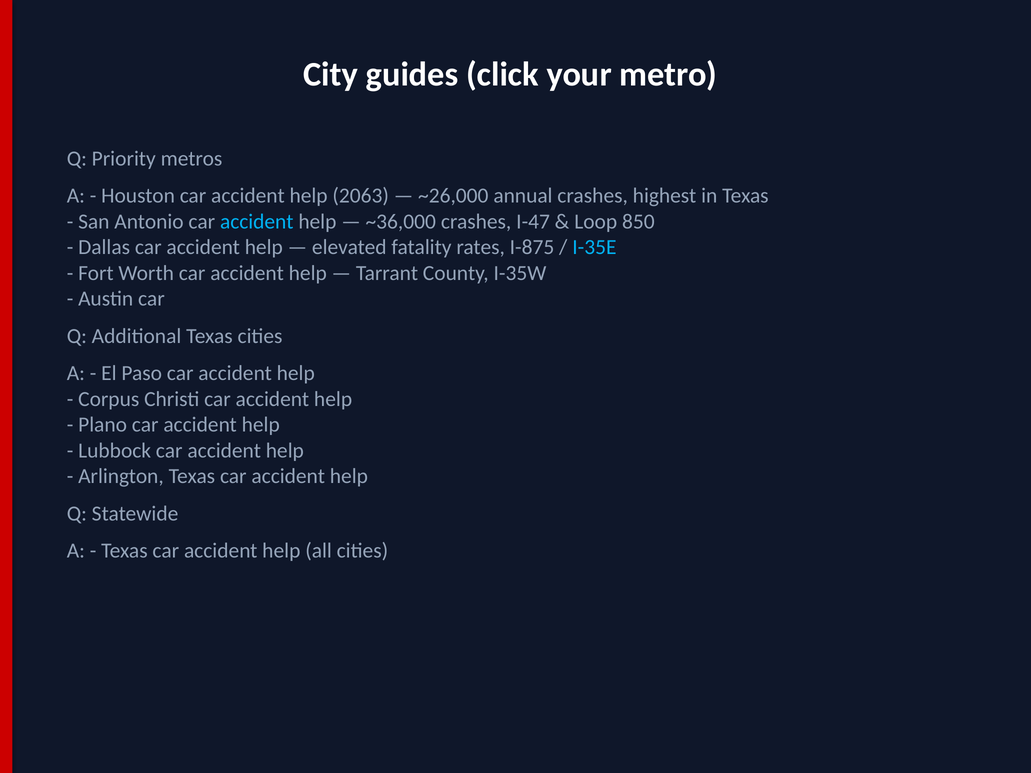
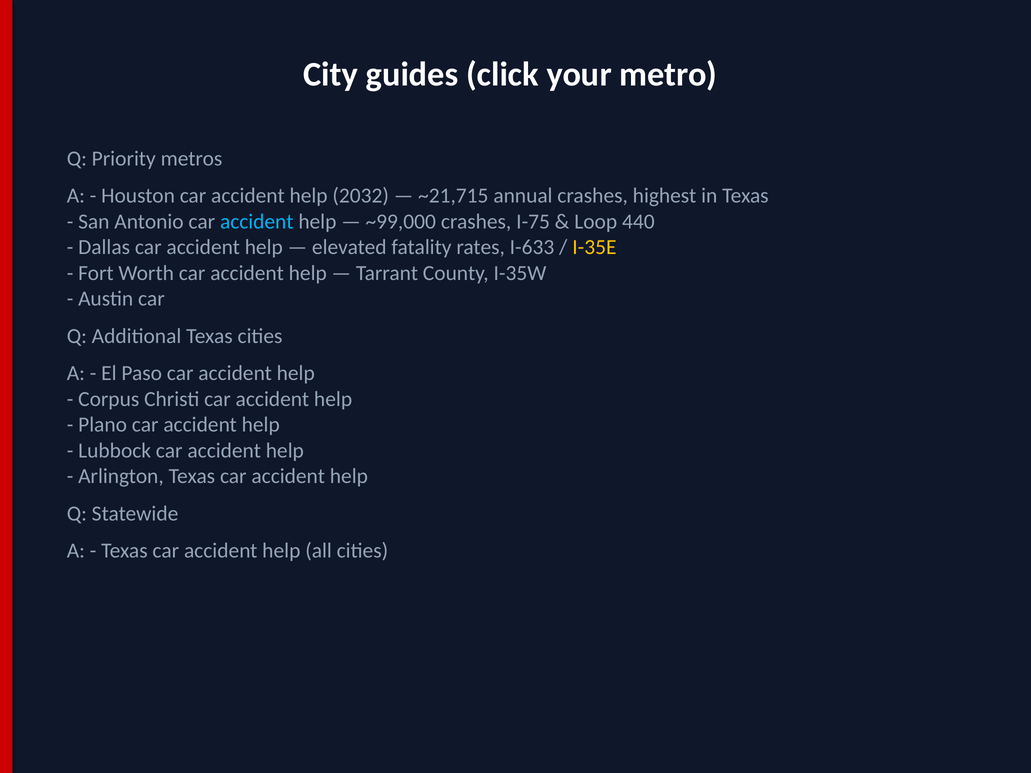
2063: 2063 -> 2032 (361, 196)
~26,000: ~26,000 -> ~21,715 (453, 196)
~36,000: ~36,000 -> ~99,000 (401, 222)
I-47: I-47 -> I-75 (533, 222)
850: 850 -> 440 (638, 222)
I-875: I-875 -> I-633 (532, 247)
I-35E colour: light blue -> yellow (594, 247)
